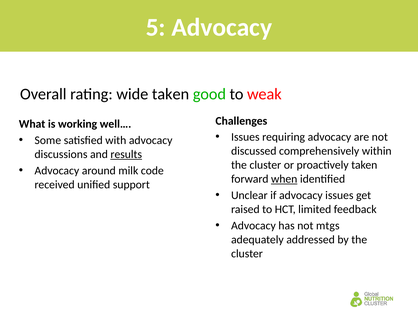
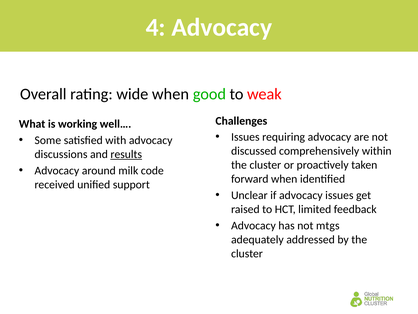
5: 5 -> 4 (156, 27)
wide taken: taken -> when (170, 94)
when underline: present -> none (284, 179)
